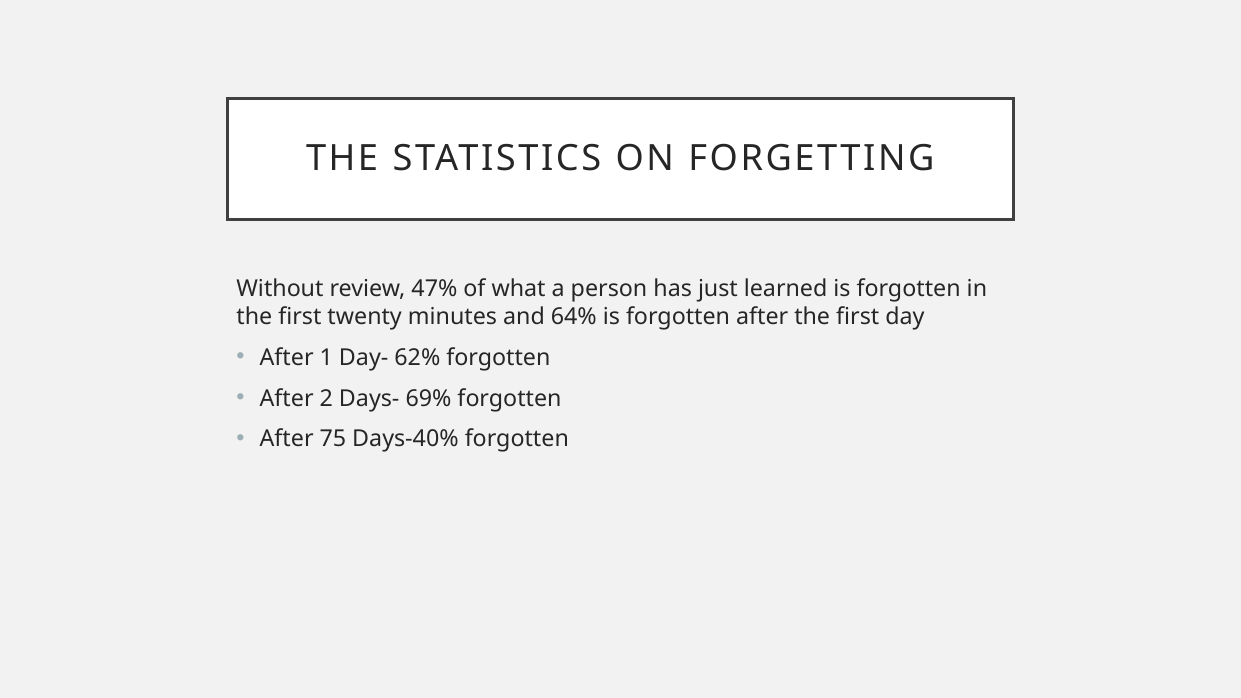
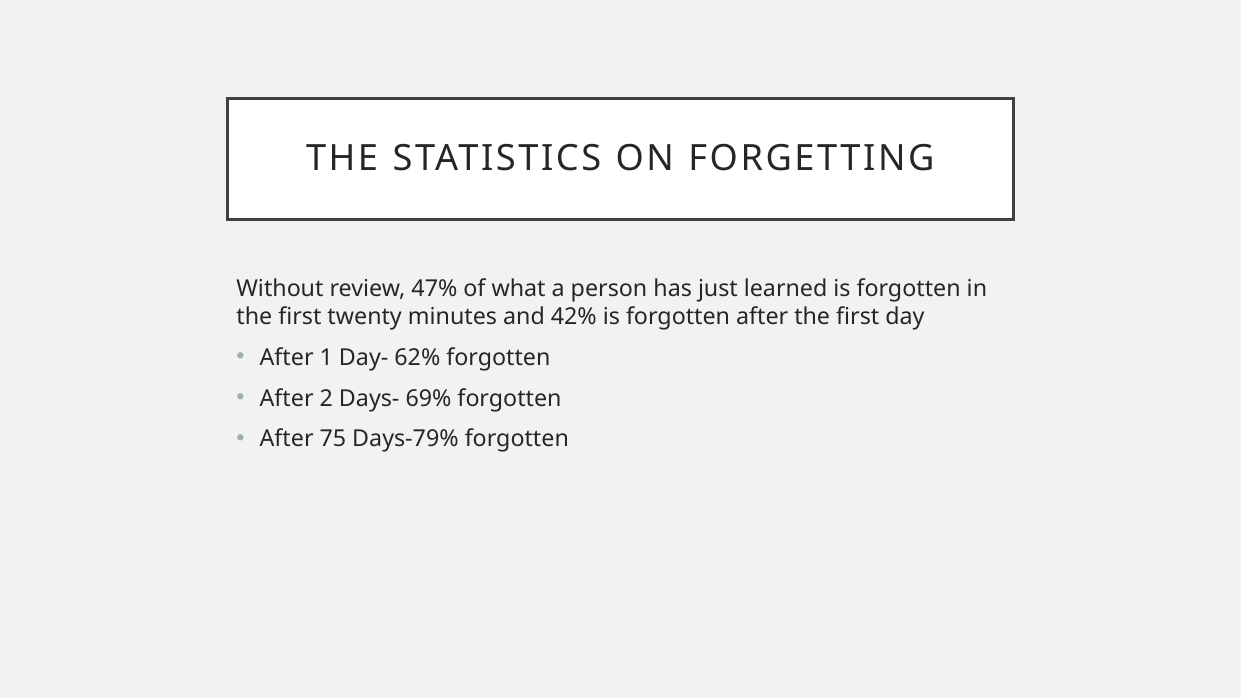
64%: 64% -> 42% (574, 317)
Days-40%: Days-40% -> Days-79% (405, 439)
